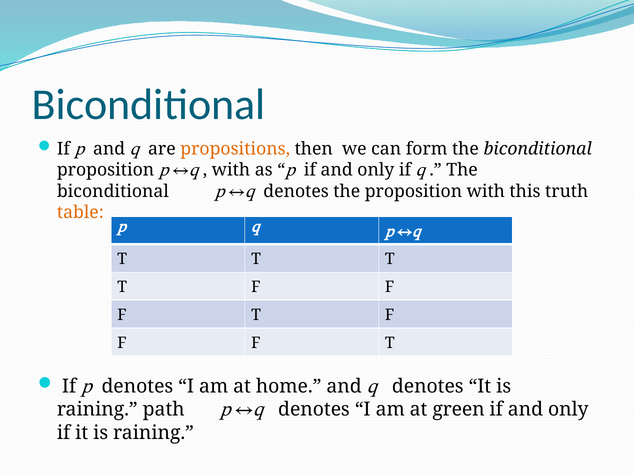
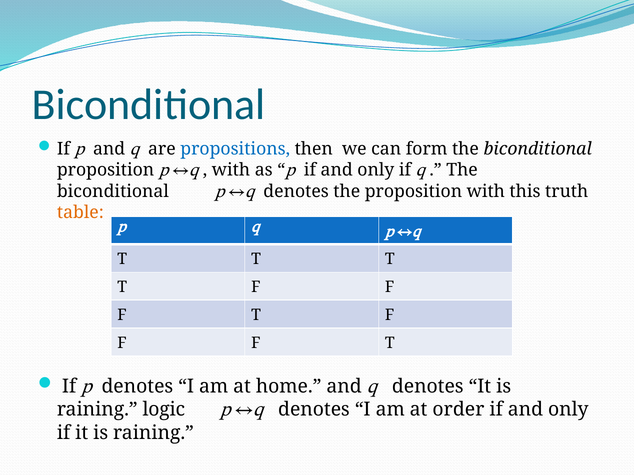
propositions colour: orange -> blue (235, 149)
path: path -> logic (164, 410)
green: green -> order (458, 410)
